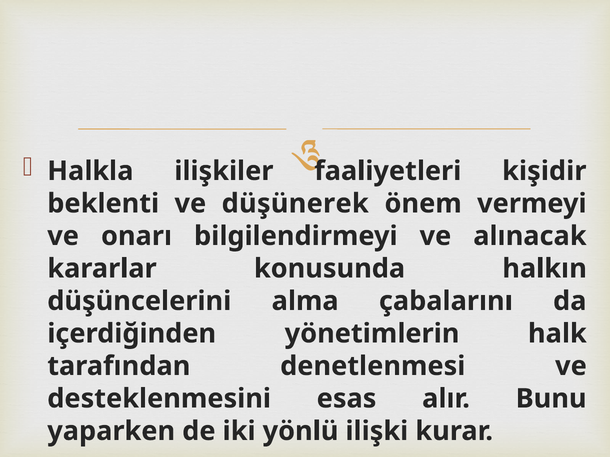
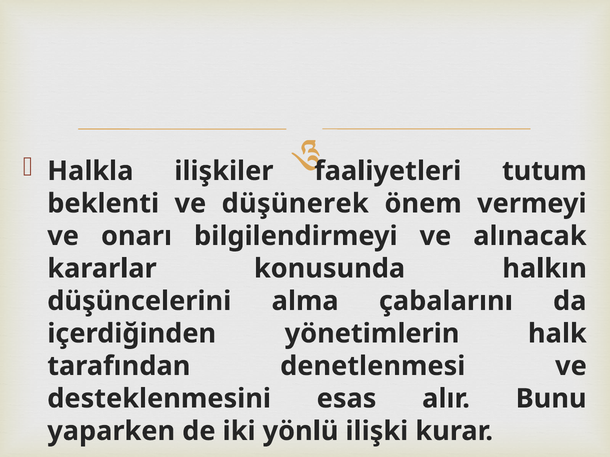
kişidir: kişidir -> tutum (544, 171)
